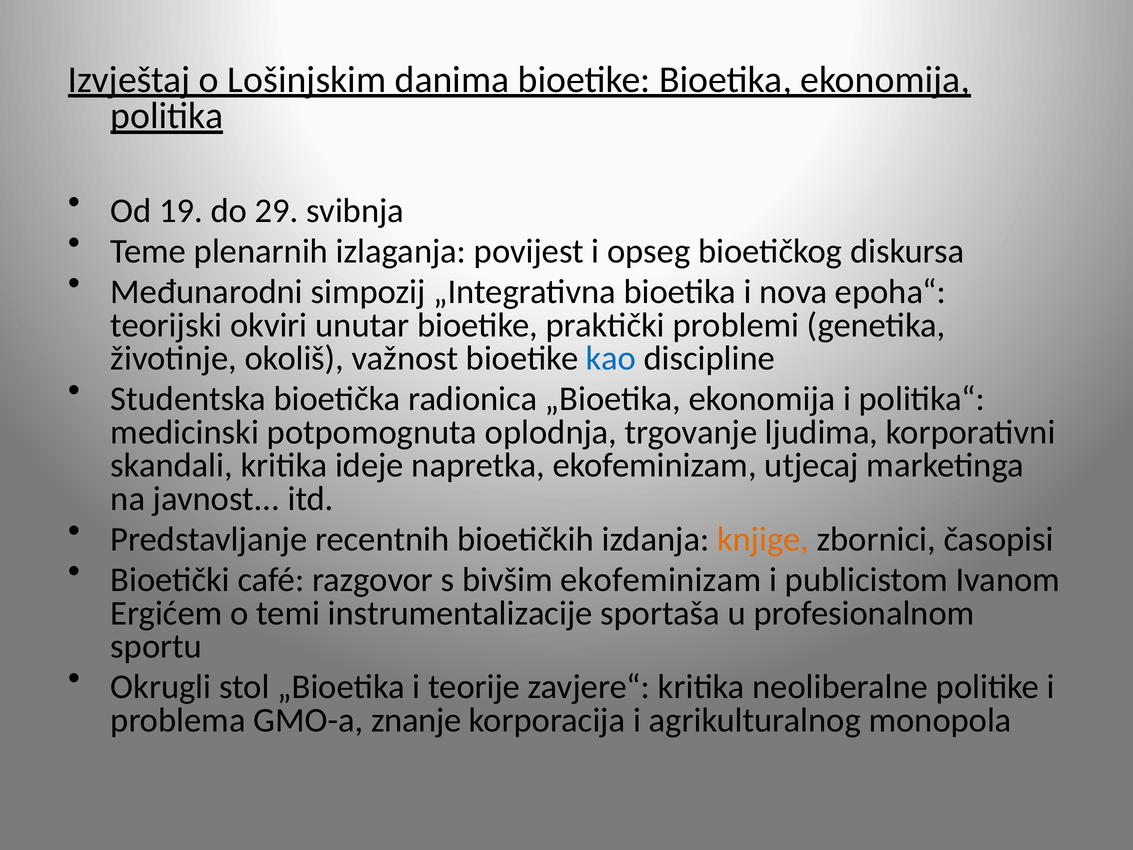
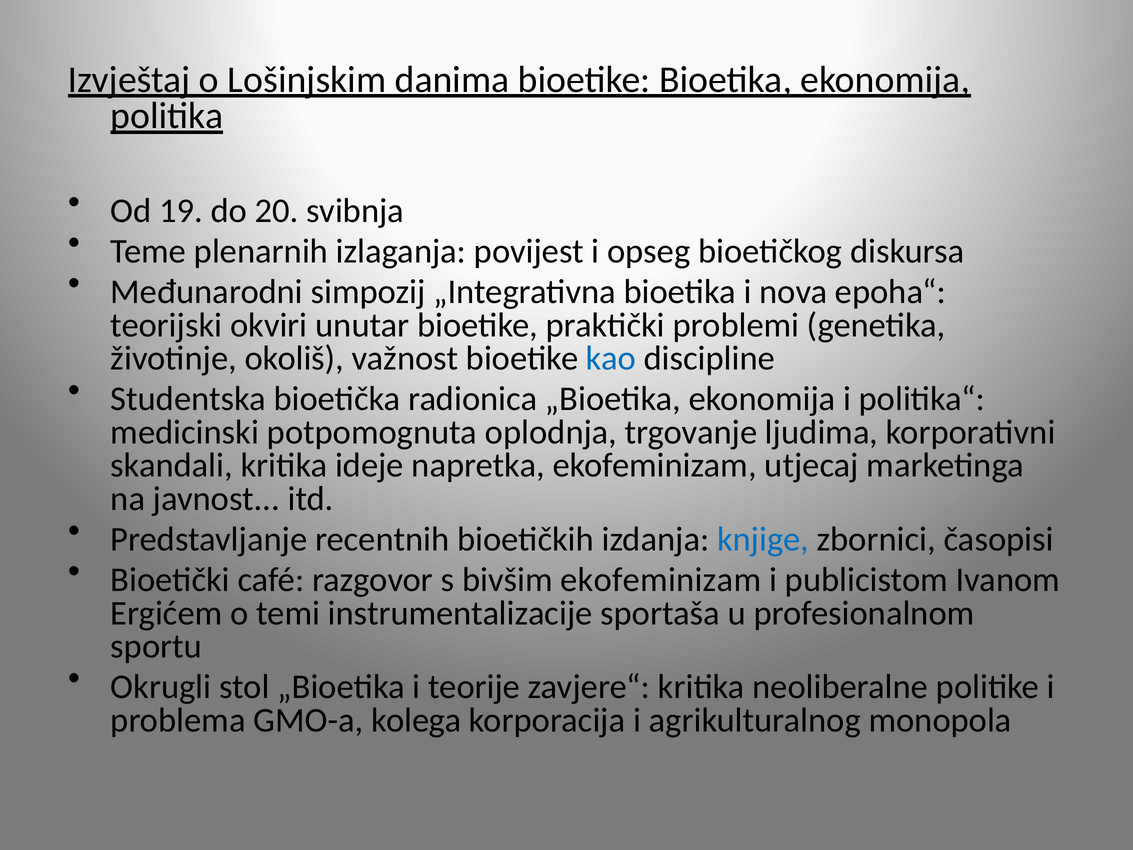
29: 29 -> 20 (277, 211)
knjige colour: orange -> blue (763, 539)
znanje: znanje -> kolega (416, 720)
